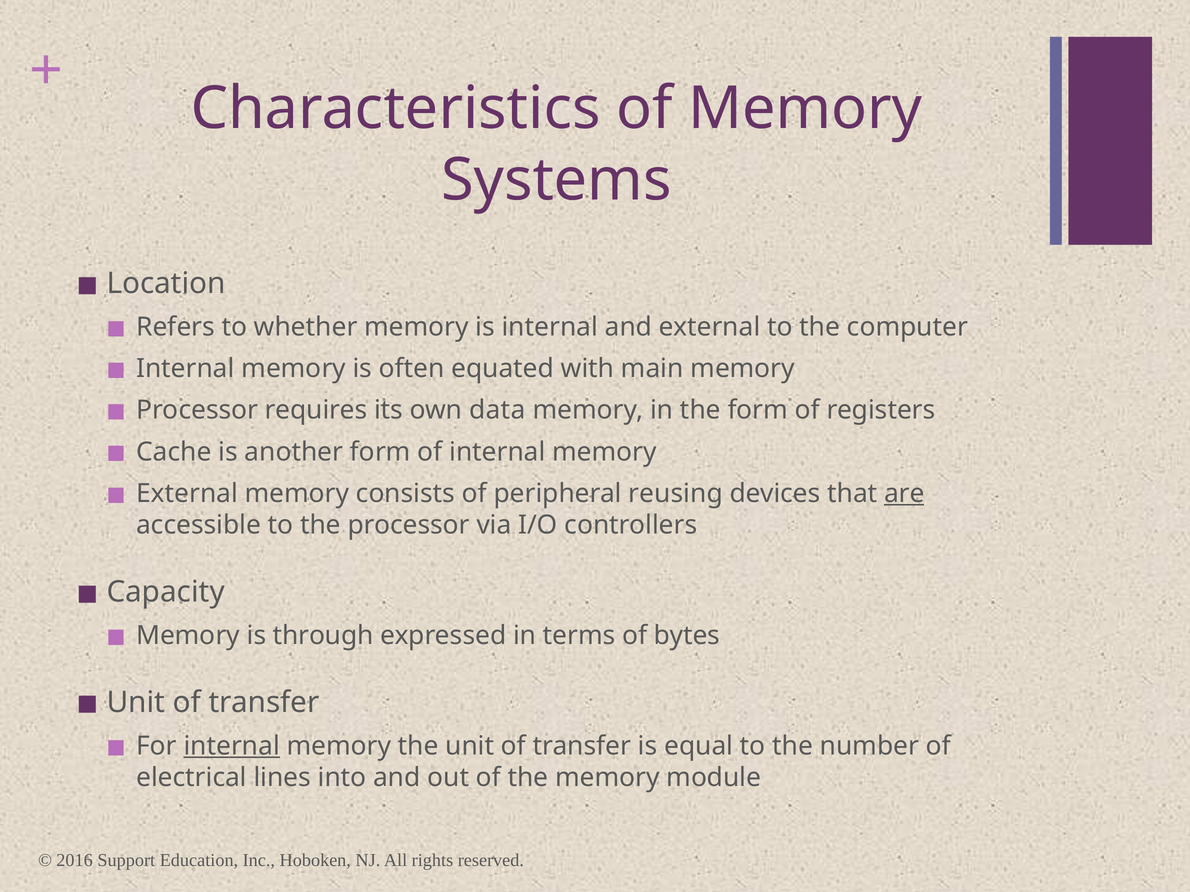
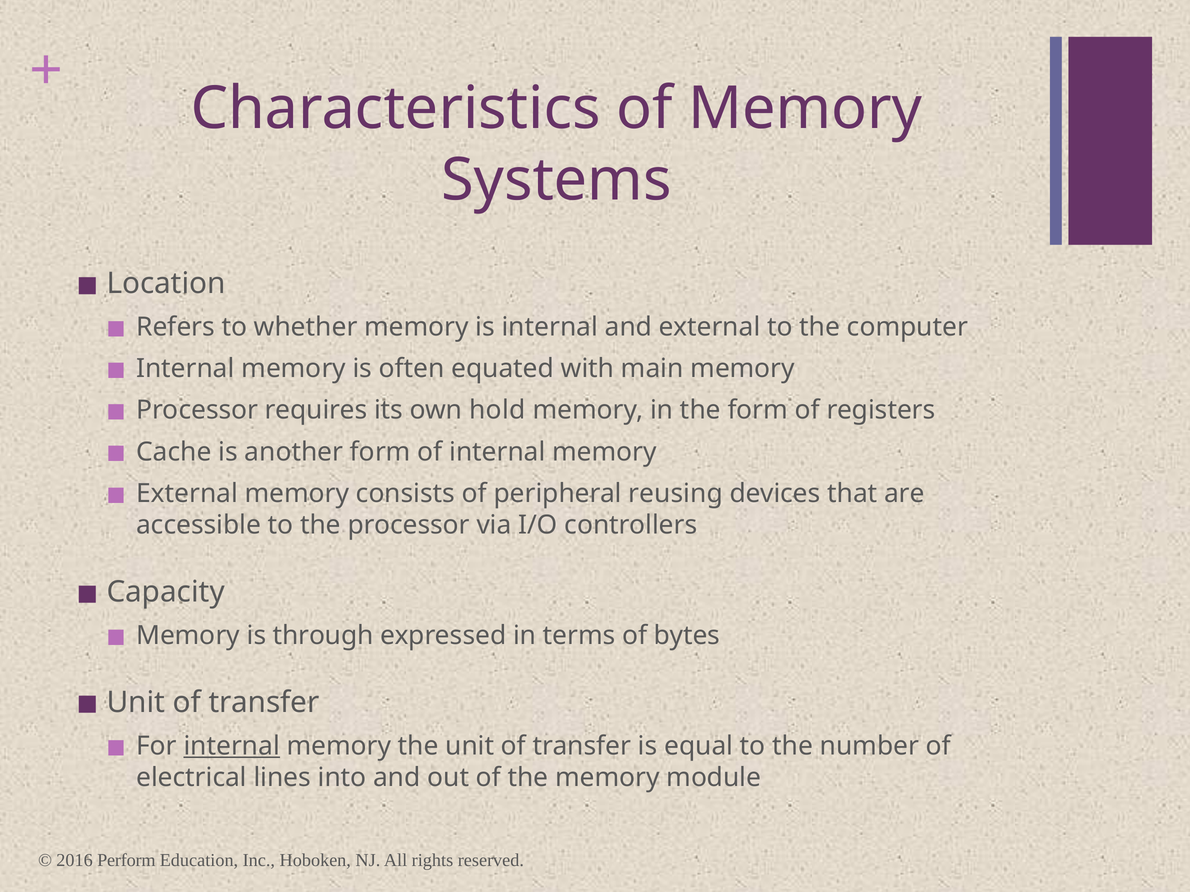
data: data -> hold (497, 410)
are underline: present -> none (904, 494)
Support: Support -> Perform (126, 861)
